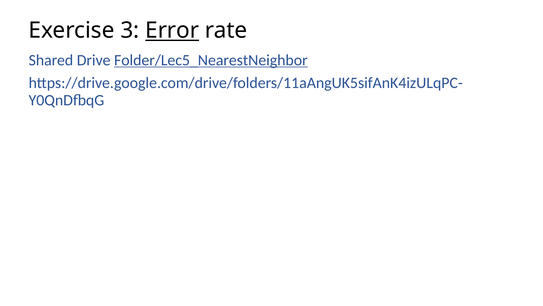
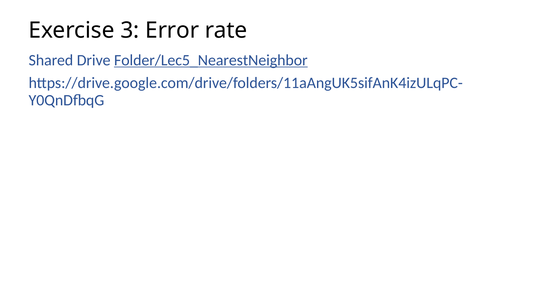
Error underline: present -> none (172, 30)
